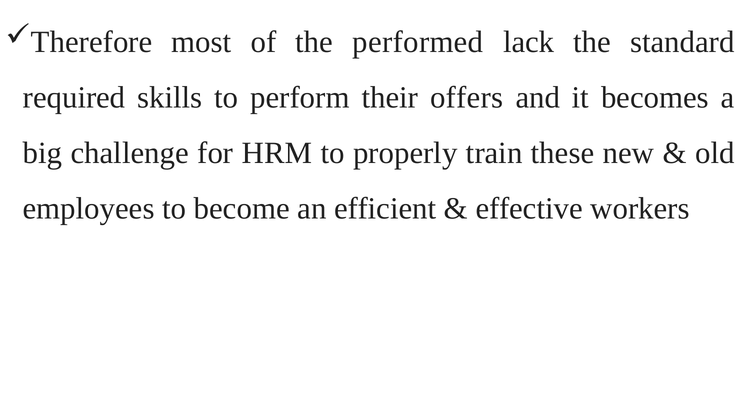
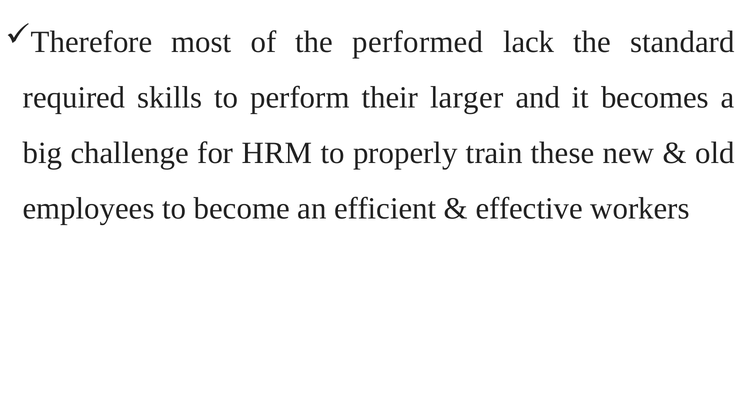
offers: offers -> larger (467, 97)
